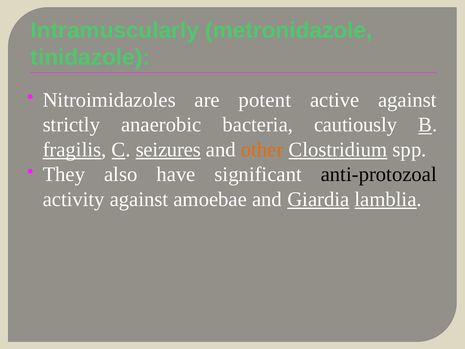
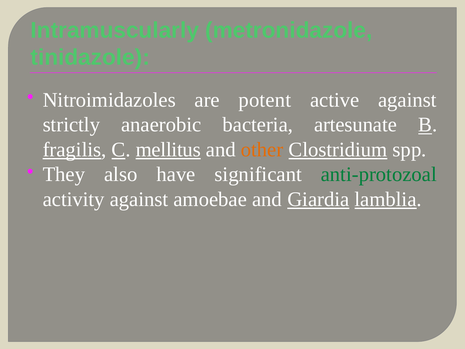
cautiously: cautiously -> artesunate (355, 125)
seizures: seizures -> mellitus (168, 149)
anti-protozoal colour: black -> green (379, 174)
